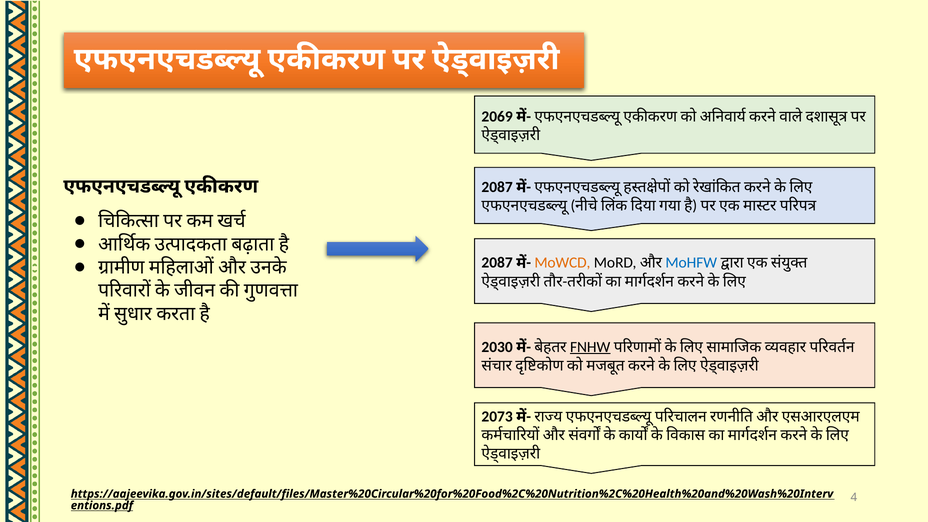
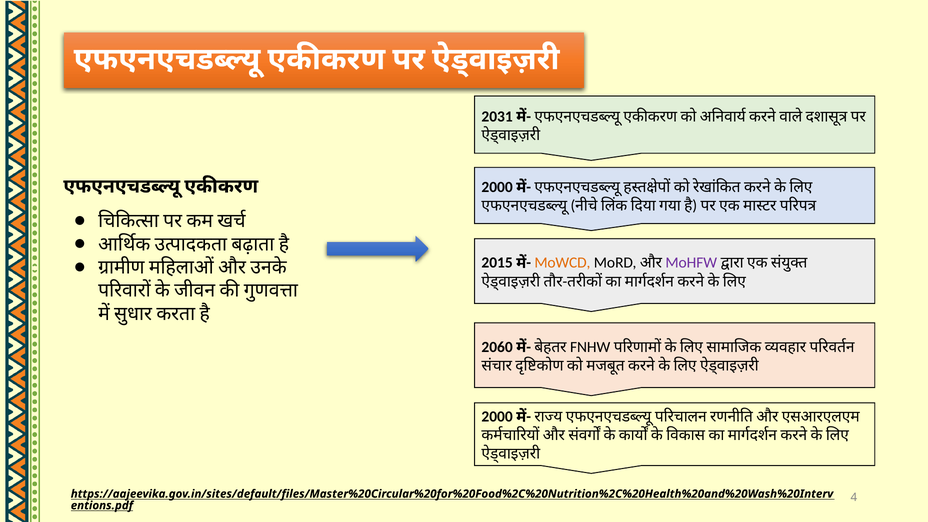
2069: 2069 -> 2031 (497, 116)
2087: 2087 -> 2000 (497, 187)
2087: 2087 -> 2015 (497, 263)
MoHFW colour: blue -> purple (691, 263)
2030: 2030 -> 2060 (497, 347)
FNHW underline: present -> none (590, 347)
2073: 2073 -> 2000 (497, 417)
